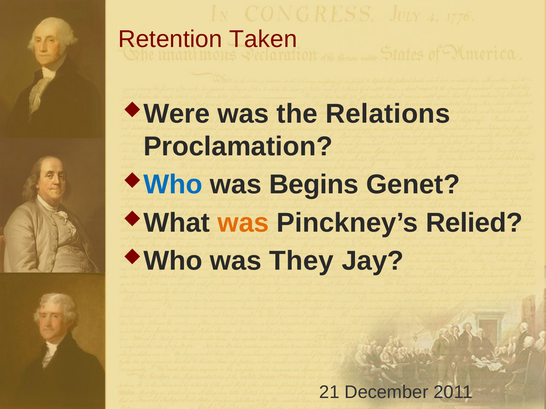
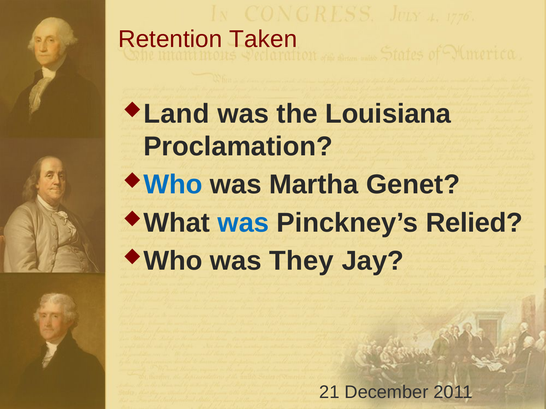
Were: Were -> Land (177, 114)
Relations: Relations -> Louisiana (388, 114)
Begins: Begins -> Martha (314, 185)
was colour: orange -> blue (243, 223)
